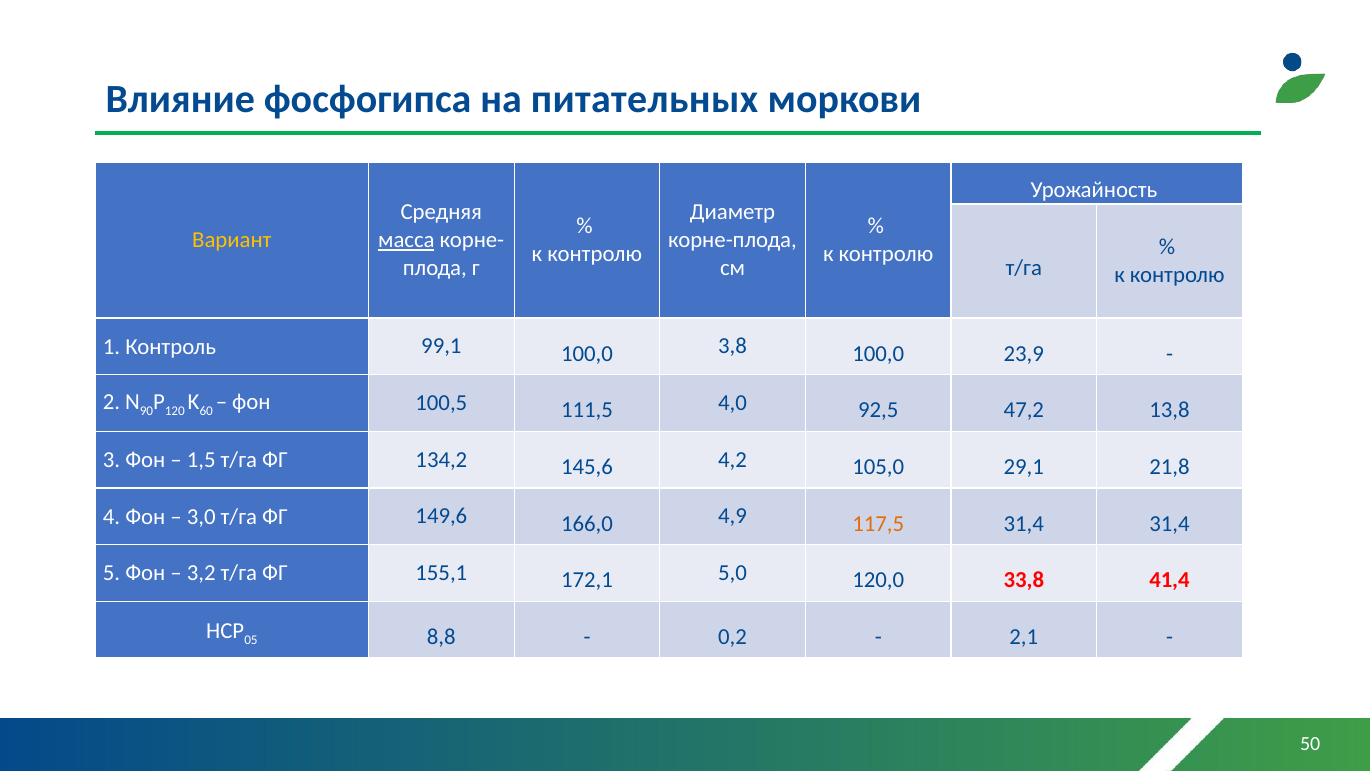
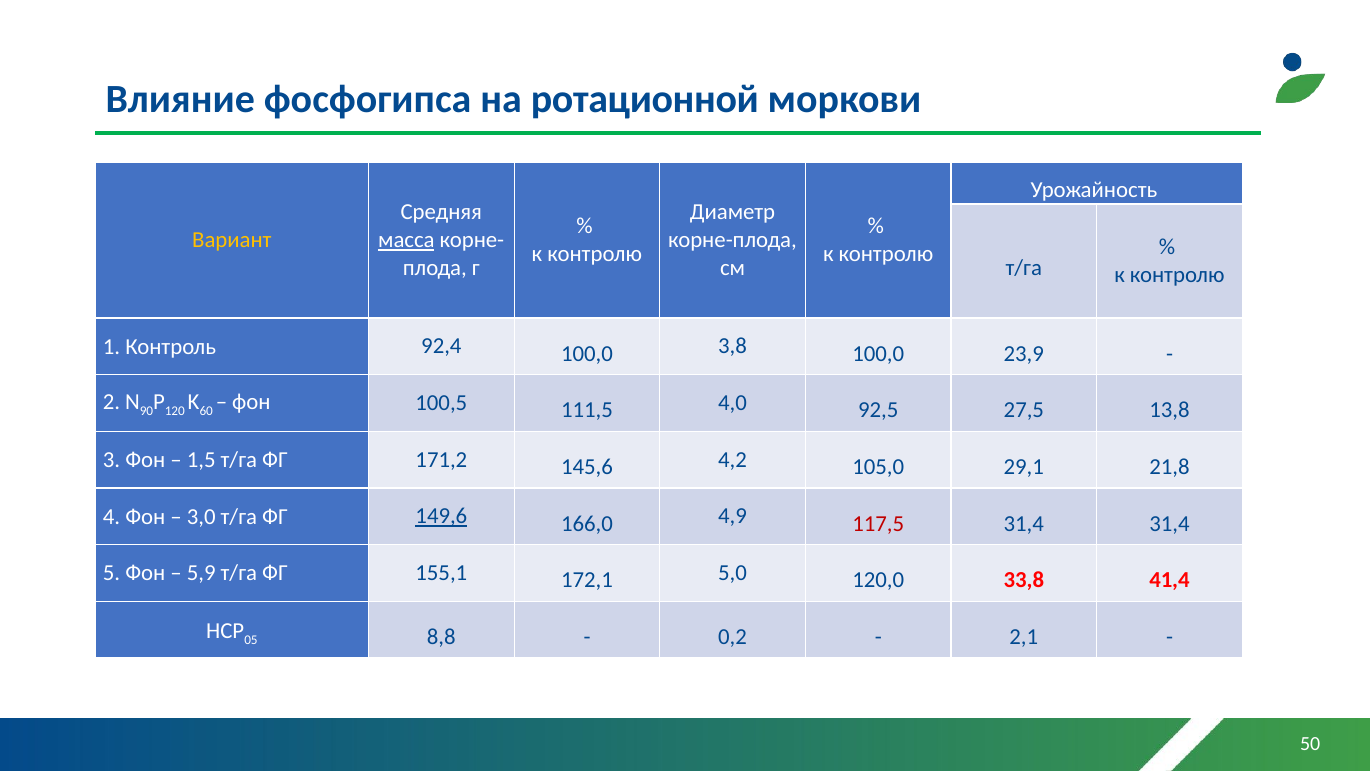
питательных: питательных -> ротационной (645, 99)
99,1: 99,1 -> 92,4 (441, 346)
47,2: 47,2 -> 27,5 (1024, 410)
134,2: 134,2 -> 171,2 (441, 459)
149,6 underline: none -> present (441, 516)
117,5 colour: orange -> red (878, 523)
3,2: 3,2 -> 5,9 (201, 573)
